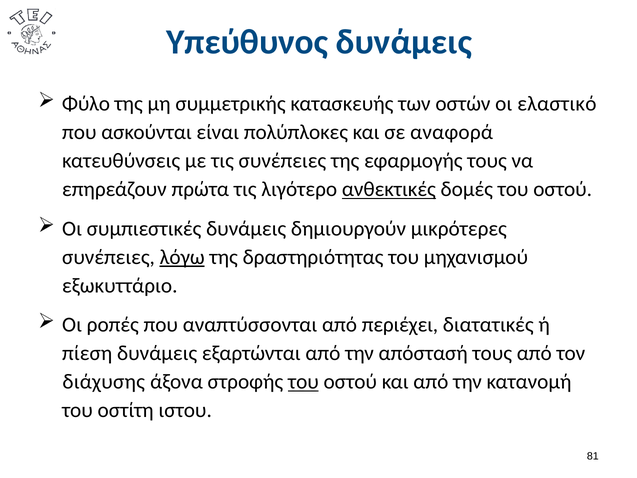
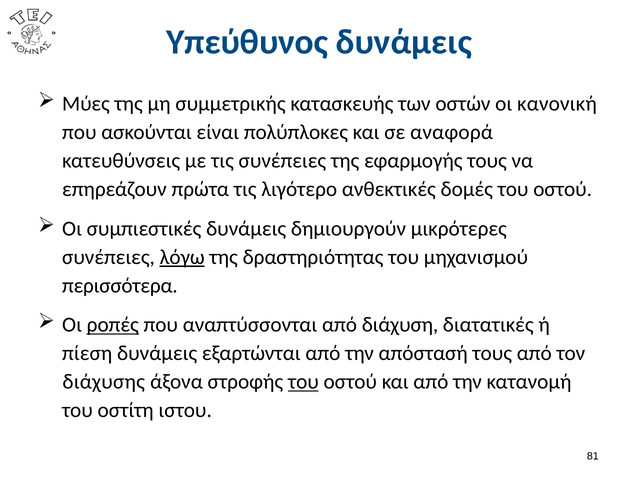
Φύλο: Φύλο -> Μύες (86, 104)
ελαστικό: ελαστικό -> κανονική (557, 104)
ανθεκτικές underline: present -> none (389, 189)
εξωκυττάριο: εξωκυττάριο -> περισσότερα (120, 286)
ροπές underline: none -> present (113, 325)
περιέχει: περιέχει -> διάχυση (400, 325)
